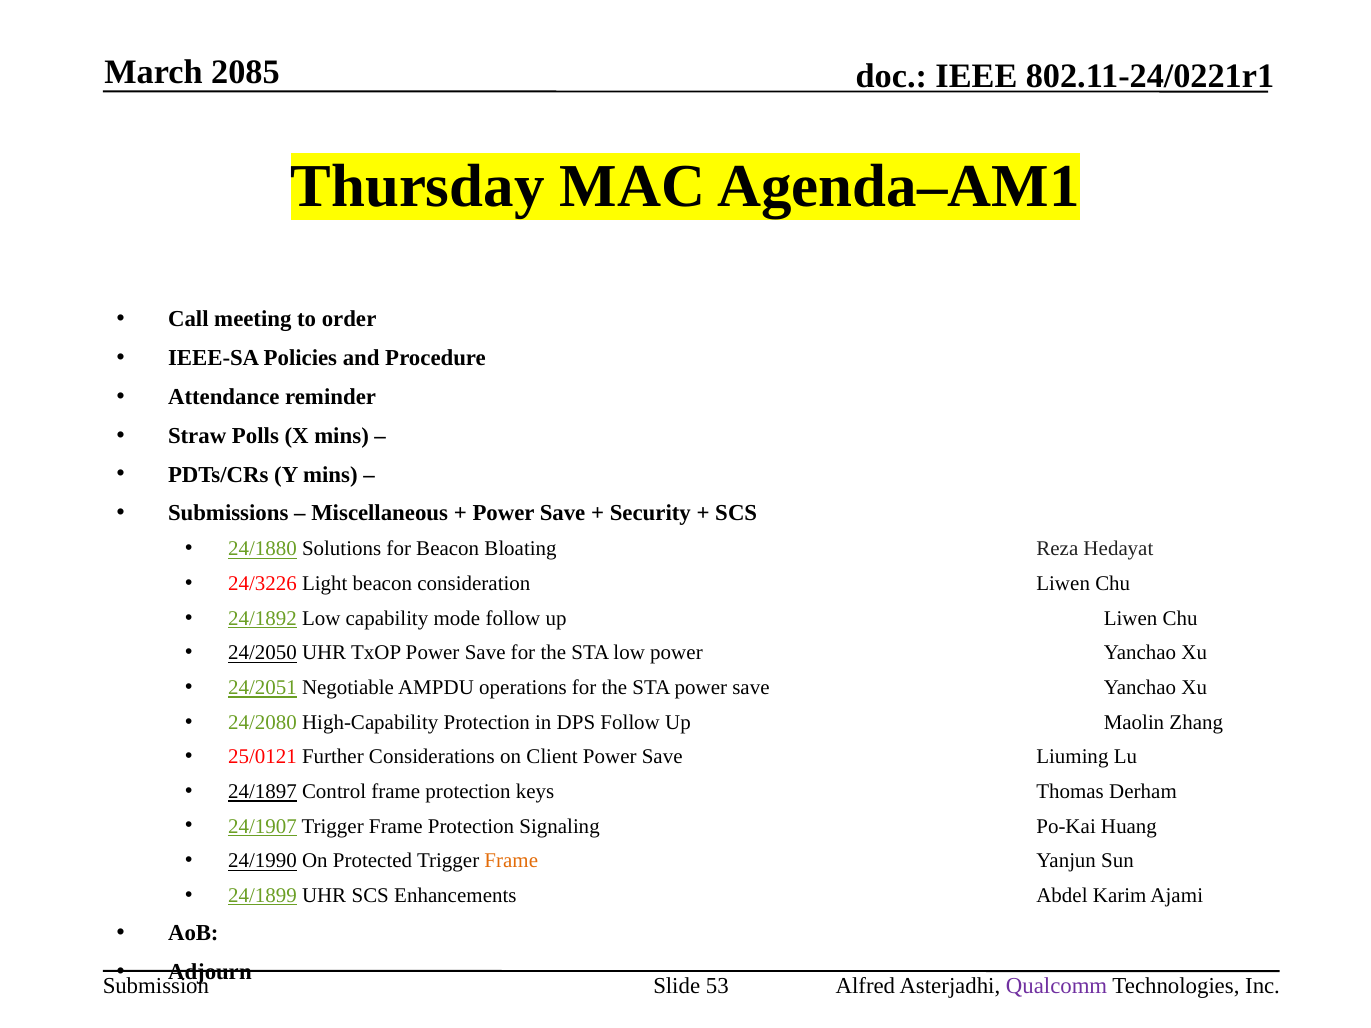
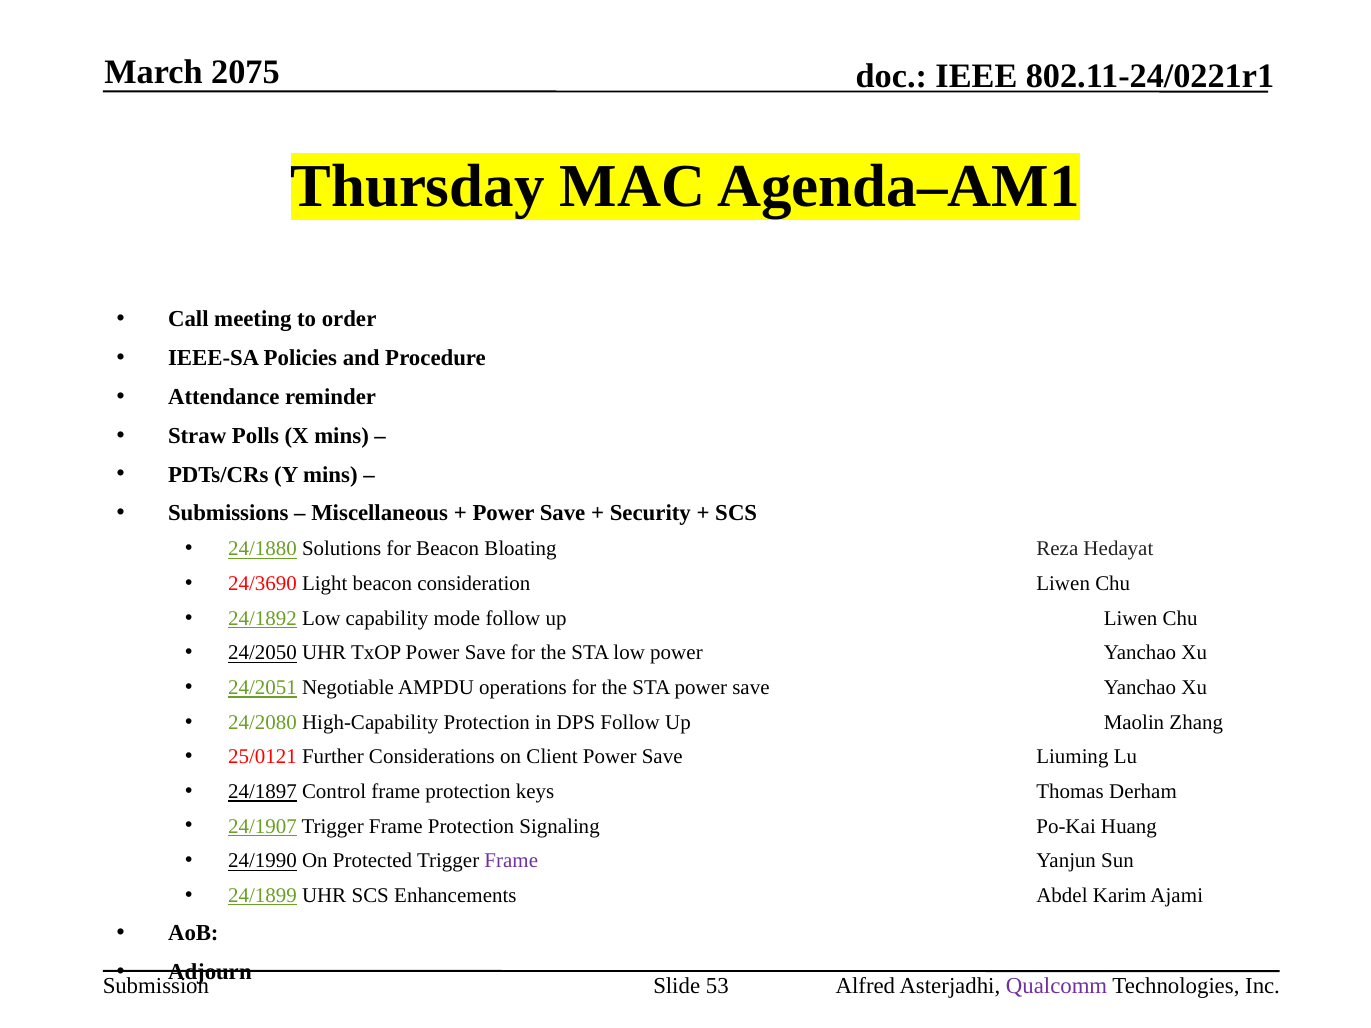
2085: 2085 -> 2075 (245, 73)
24/3226: 24/3226 -> 24/3690 (262, 584)
Frame colour: orange -> purple (511, 861)
